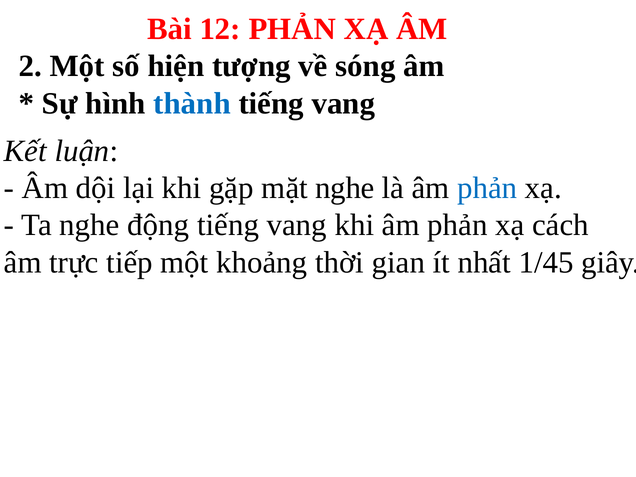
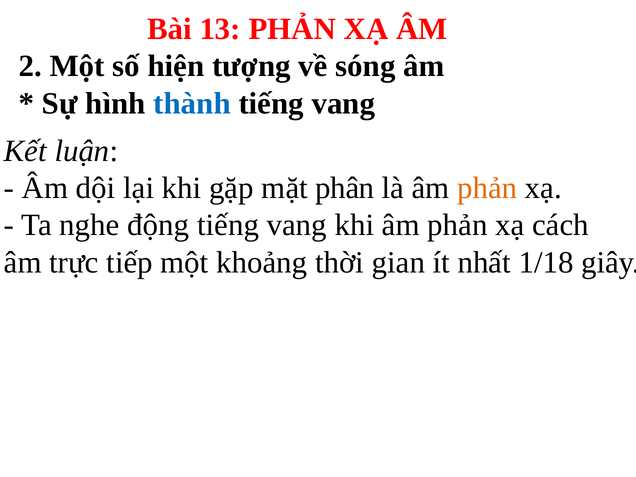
12: 12 -> 13 (220, 29)
mặt nghe: nghe -> phân (345, 188)
phản colour: blue -> orange (487, 188)
1/45: 1/45 -> 1/18 (546, 262)
